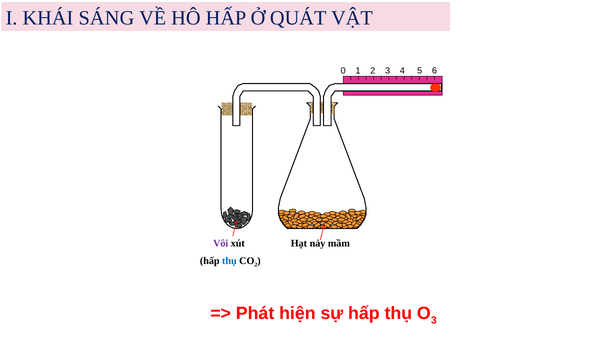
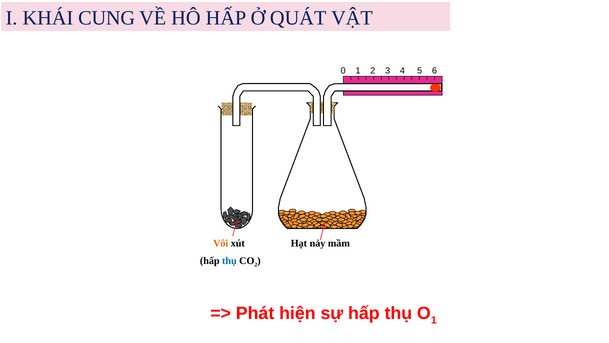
SÁNG: SÁNG -> CUNG (107, 18)
Vôi colour: purple -> orange (221, 243)
3: 3 -> 1 (434, 320)
